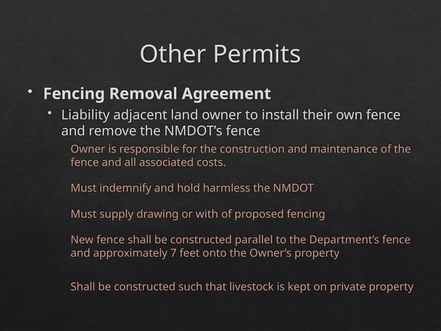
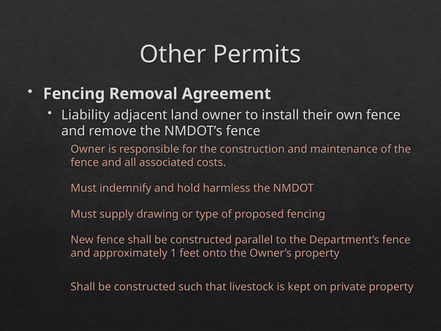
with: with -> type (207, 214)
7: 7 -> 1 (174, 253)
